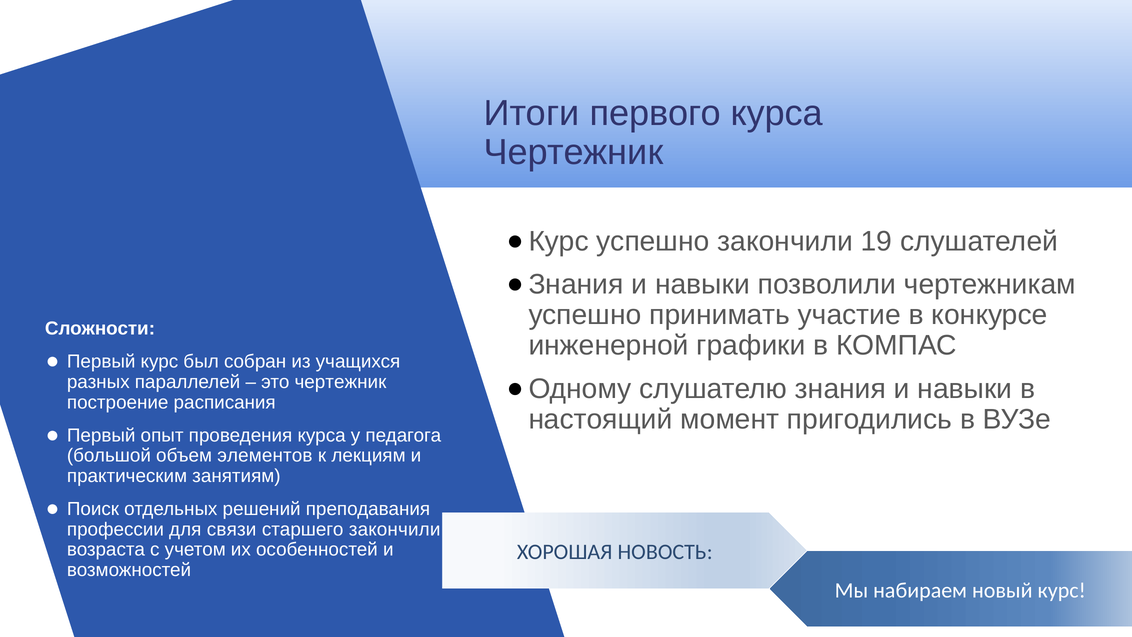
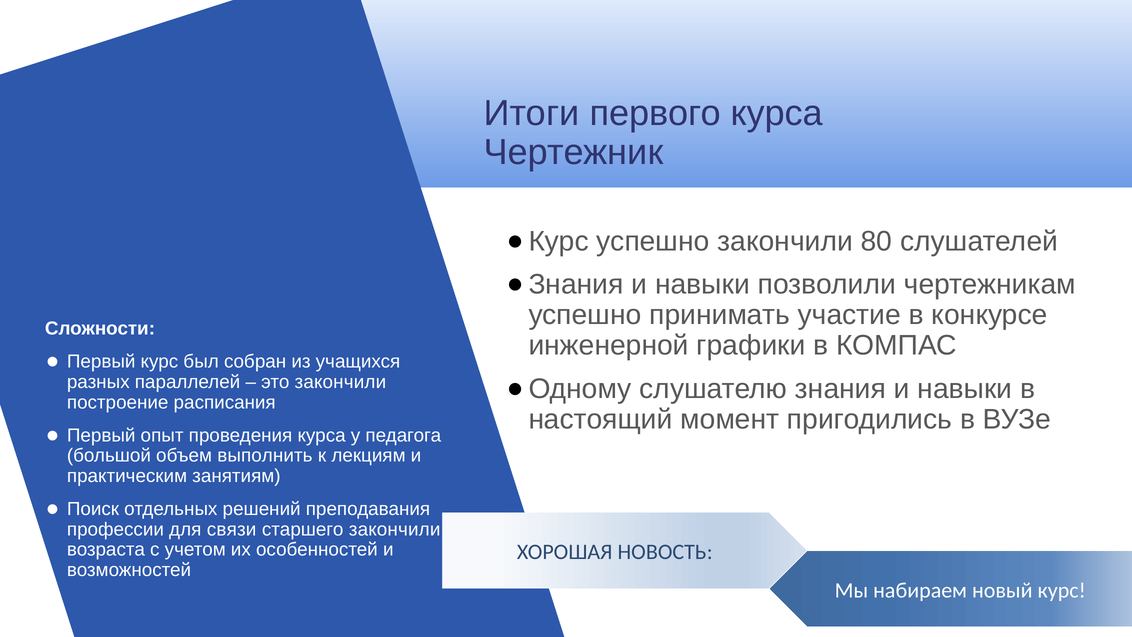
19: 19 -> 80 (876, 241)
это чертежник: чертежник -> закончили (340, 382)
элементов: элементов -> выполнить (265, 455)
